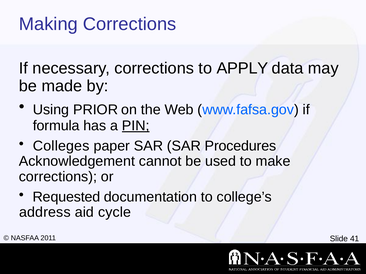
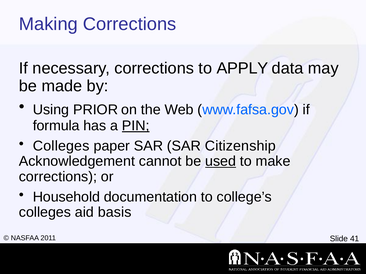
Procedures: Procedures -> Citizenship (240, 146)
used underline: none -> present (221, 162)
Requested: Requested -> Household (66, 197)
address: address -> colleges (45, 213)
cycle: cycle -> basis (115, 213)
